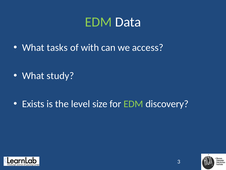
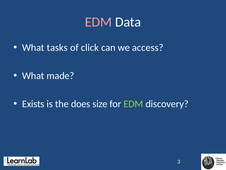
EDM colour: light green -> pink (98, 22)
with: with -> click (90, 47)
study: study -> made (60, 76)
level: level -> does (81, 104)
